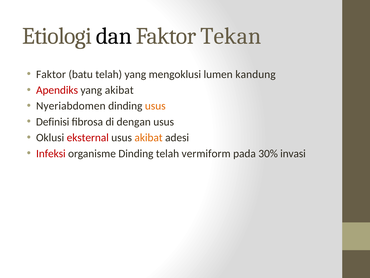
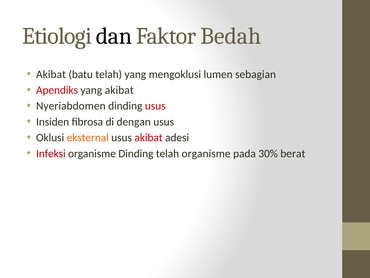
Tekan: Tekan -> Bedah (231, 36)
Faktor: Faktor -> Akibat (51, 74)
kandung: kandung -> sebagian (256, 74)
usus colour: orange -> red (155, 106)
Definisi: Definisi -> Insiden (53, 122)
eksternal colour: red -> orange (88, 137)
akibat colour: orange -> red (149, 137)
telah vermiform: vermiform -> organisme (206, 153)
invasi: invasi -> berat (293, 153)
